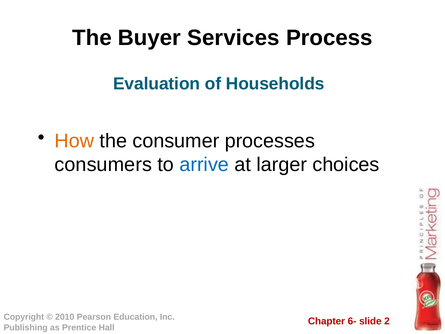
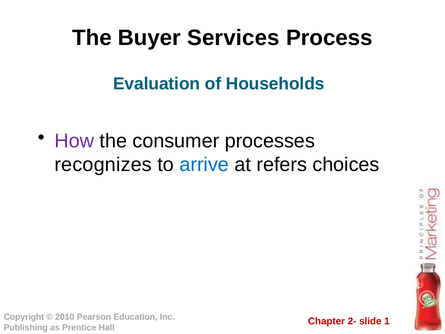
How colour: orange -> purple (74, 141)
consumers: consumers -> recognizes (103, 165)
larger: larger -> refers (282, 165)
6-: 6- -> 2- (352, 321)
2: 2 -> 1 (387, 321)
